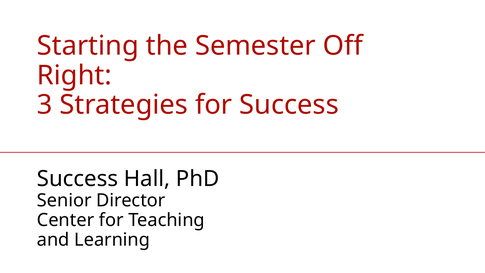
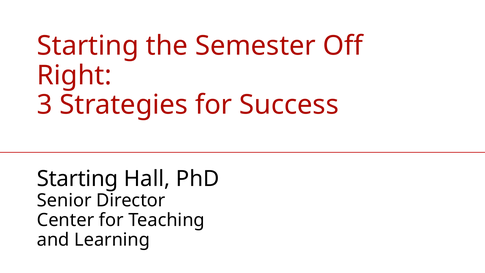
Success: Success -> Starting (78, 179)
